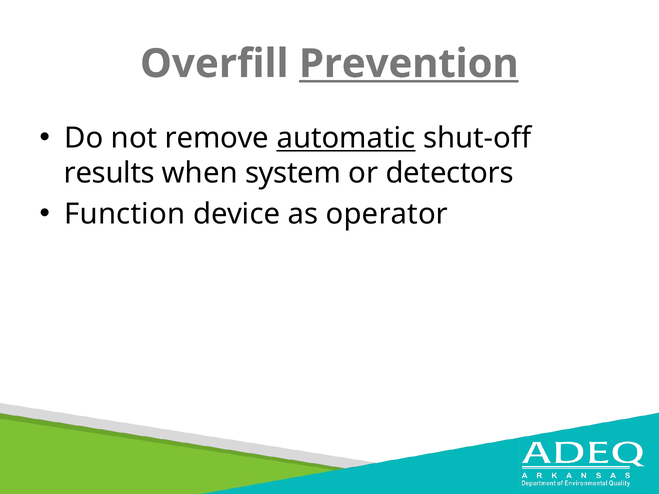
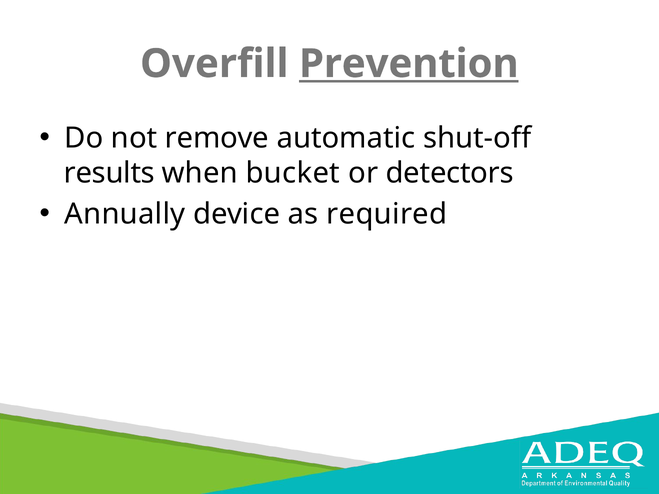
automatic underline: present -> none (346, 138)
system: system -> bucket (293, 173)
Function: Function -> Annually (125, 214)
operator: operator -> required (387, 214)
